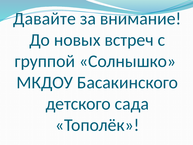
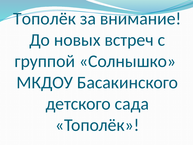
Давайте: Давайте -> Тополёк (45, 19)
